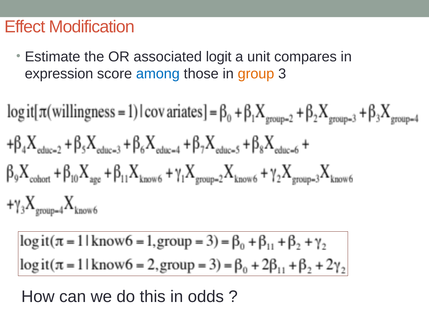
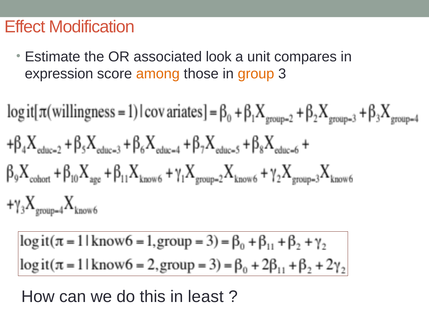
logit: logit -> look (219, 57)
among colour: blue -> orange (158, 74)
odds: odds -> least (206, 297)
